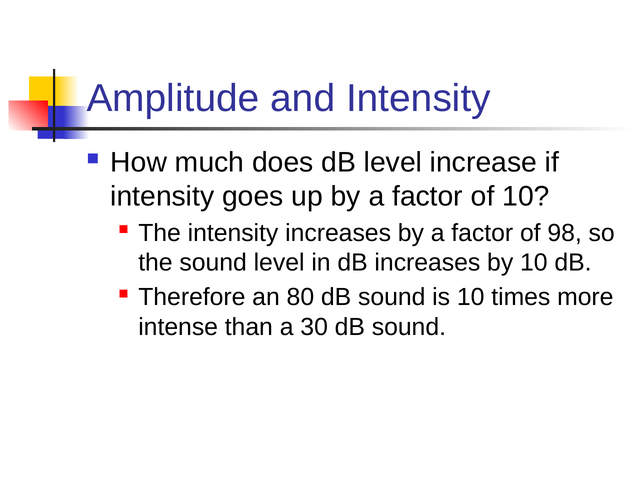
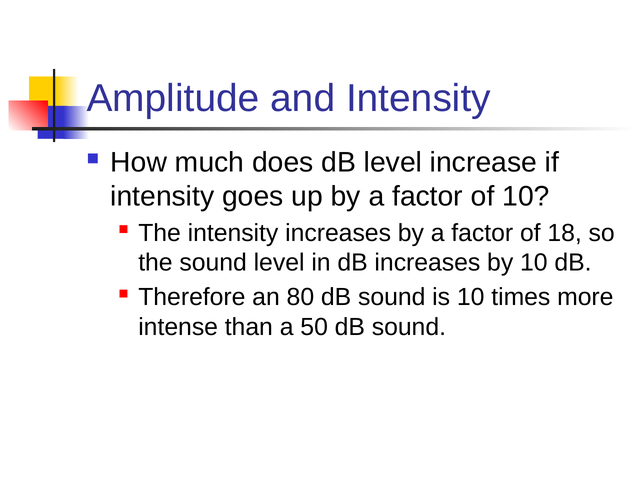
98: 98 -> 18 (565, 233)
30: 30 -> 50 (314, 327)
